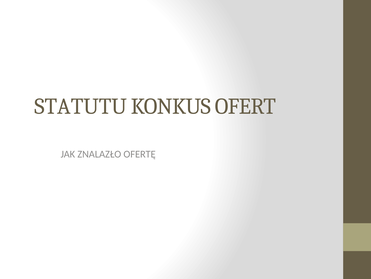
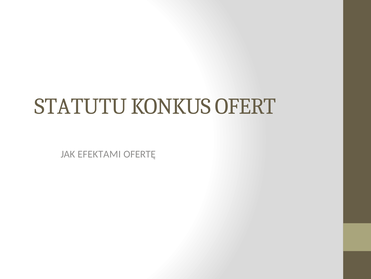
ZNALAZŁO: ZNALAZŁO -> EFEKTAMI (99, 154)
